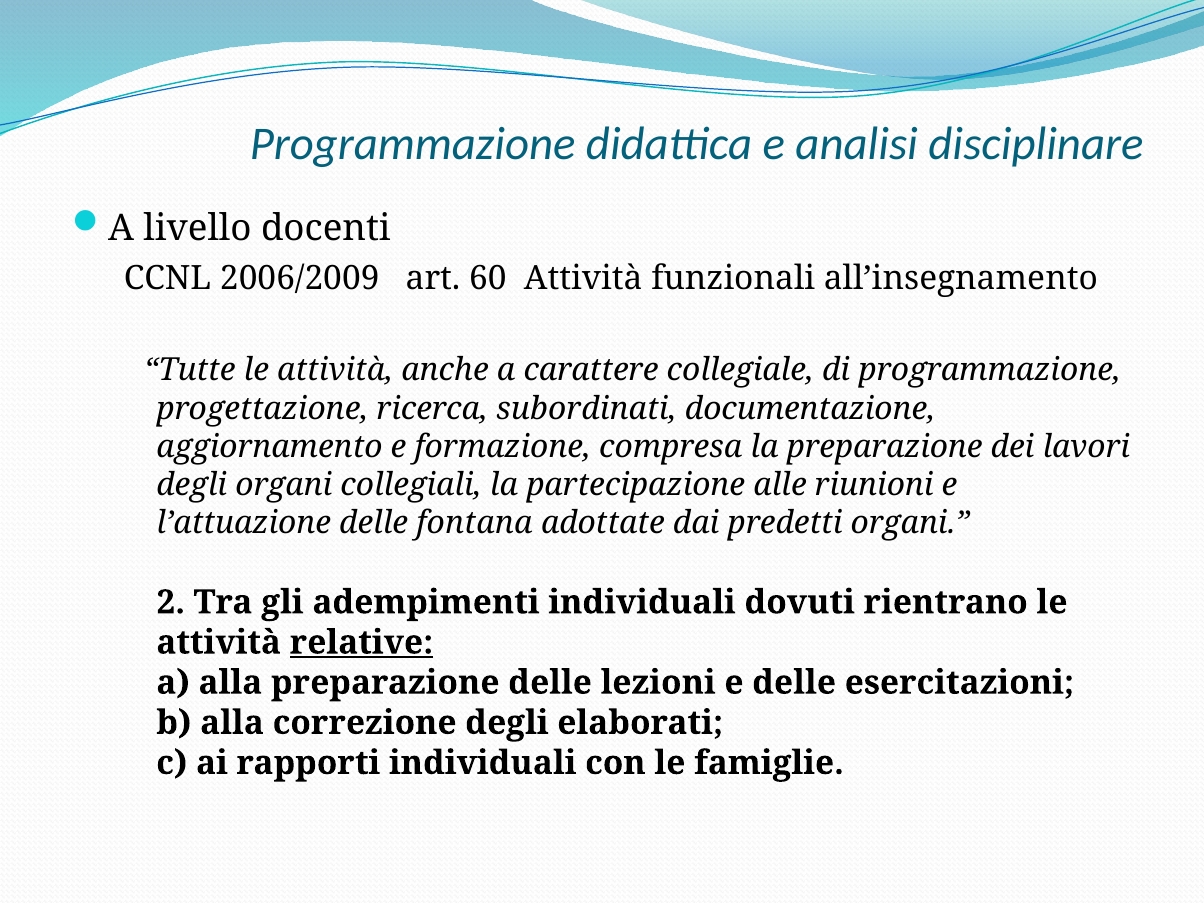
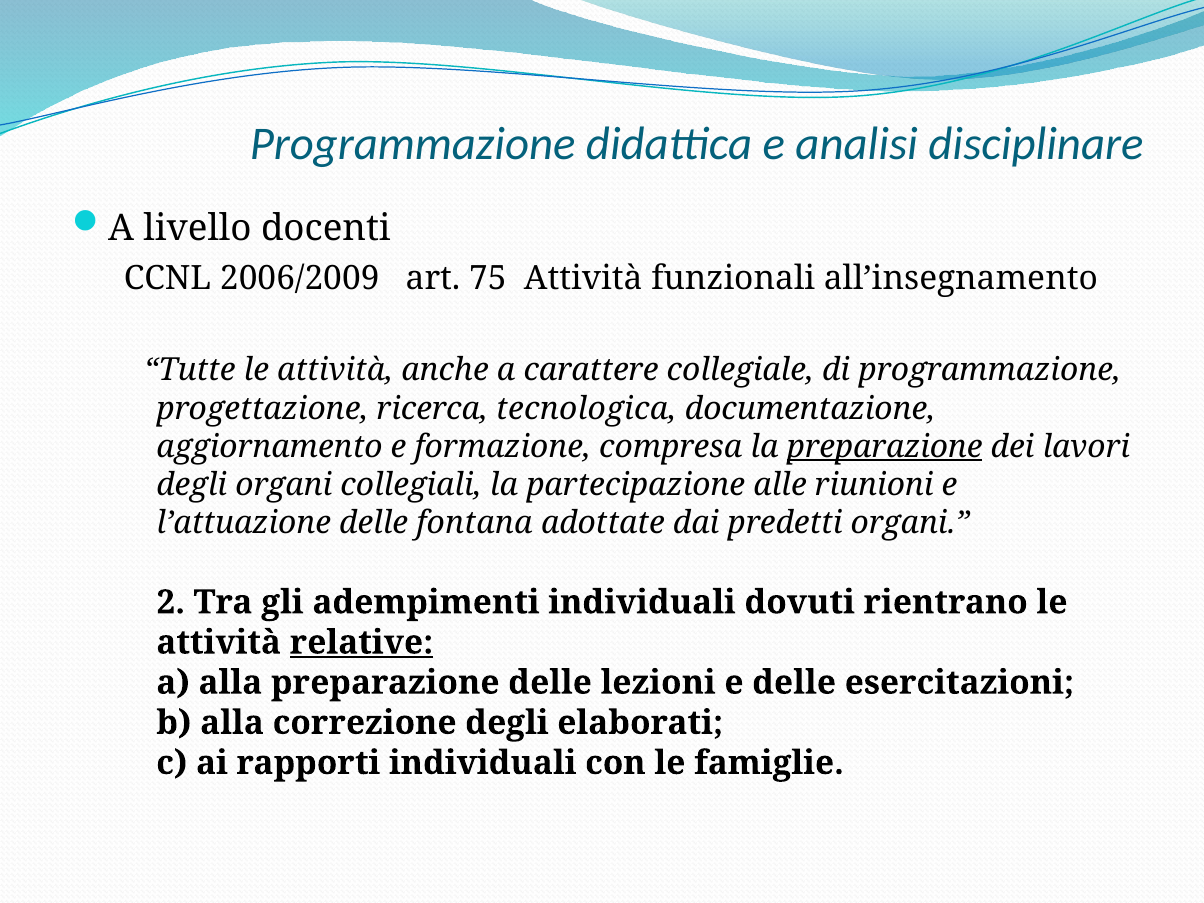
60: 60 -> 75 (488, 278)
subordinati: subordinati -> tecnologica (586, 409)
preparazione underline: none -> present (885, 447)
